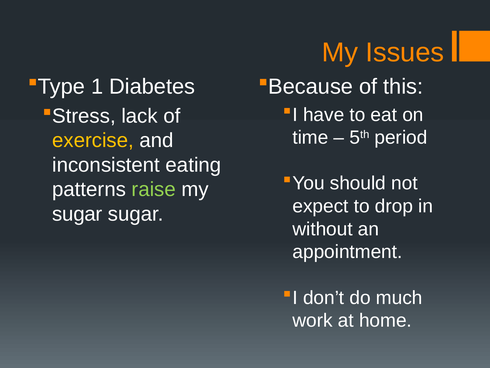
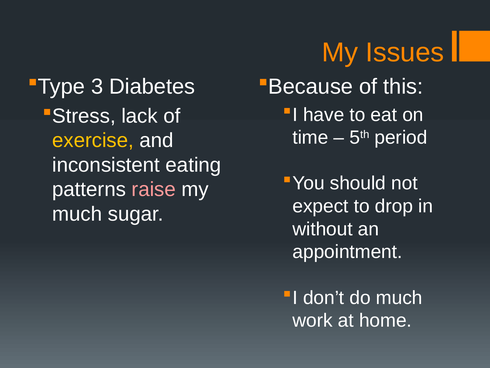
1: 1 -> 3 (97, 86)
raise colour: light green -> pink (154, 189)
sugar: sugar -> much (77, 214)
